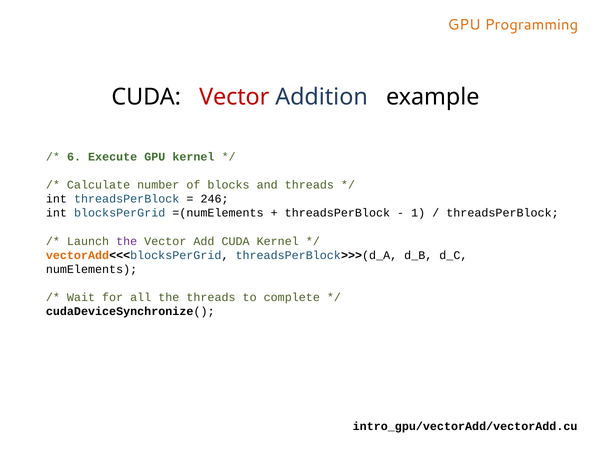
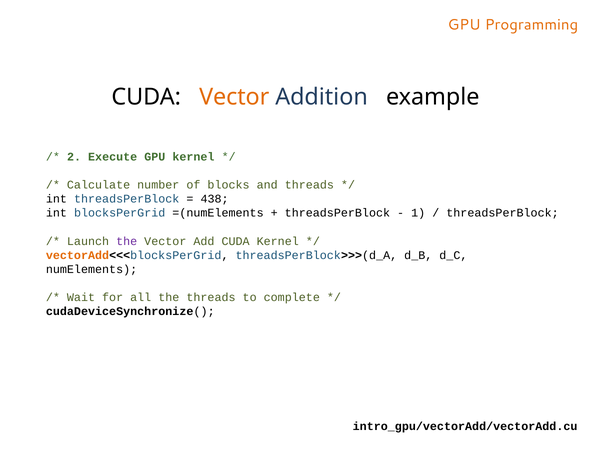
Vector colour: red -> orange (234, 97)
6: 6 -> 2 (74, 157)
246: 246 -> 438 (215, 199)
